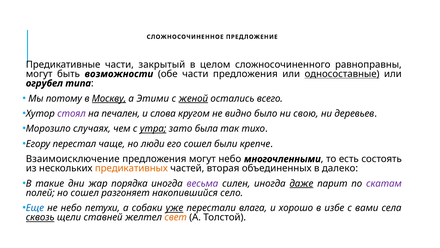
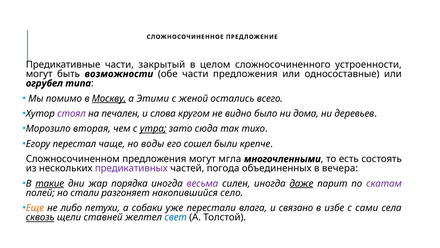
равноправны: равноправны -> устроенности (368, 64)
односоставные underline: present -> none (342, 74)
потому: потому -> помимо (64, 98)
женой underline: present -> none (193, 98)
свою: свою -> дома (306, 113)
случаях: случаях -> вторая (92, 129)
была: была -> сюда (206, 129)
люди: люди -> воды (153, 144)
Взаимоисключение: Взаимоисключение -> Сложносочиненном (73, 159)
могут небо: небо -> мгла (230, 159)
предикативных colour: orange -> purple (131, 168)
вторая: вторая -> погода (223, 168)
далеко: далеко -> вечера (340, 168)
такие underline: none -> present (50, 183)
но сошел: сошел -> стали (85, 193)
Еще colour: blue -> orange (35, 208)
не небо: небо -> либо (71, 208)
уже underline: present -> none (174, 208)
хорошо: хорошо -> связано (296, 208)
вами: вами -> сами (367, 208)
свет colour: orange -> blue (176, 217)
